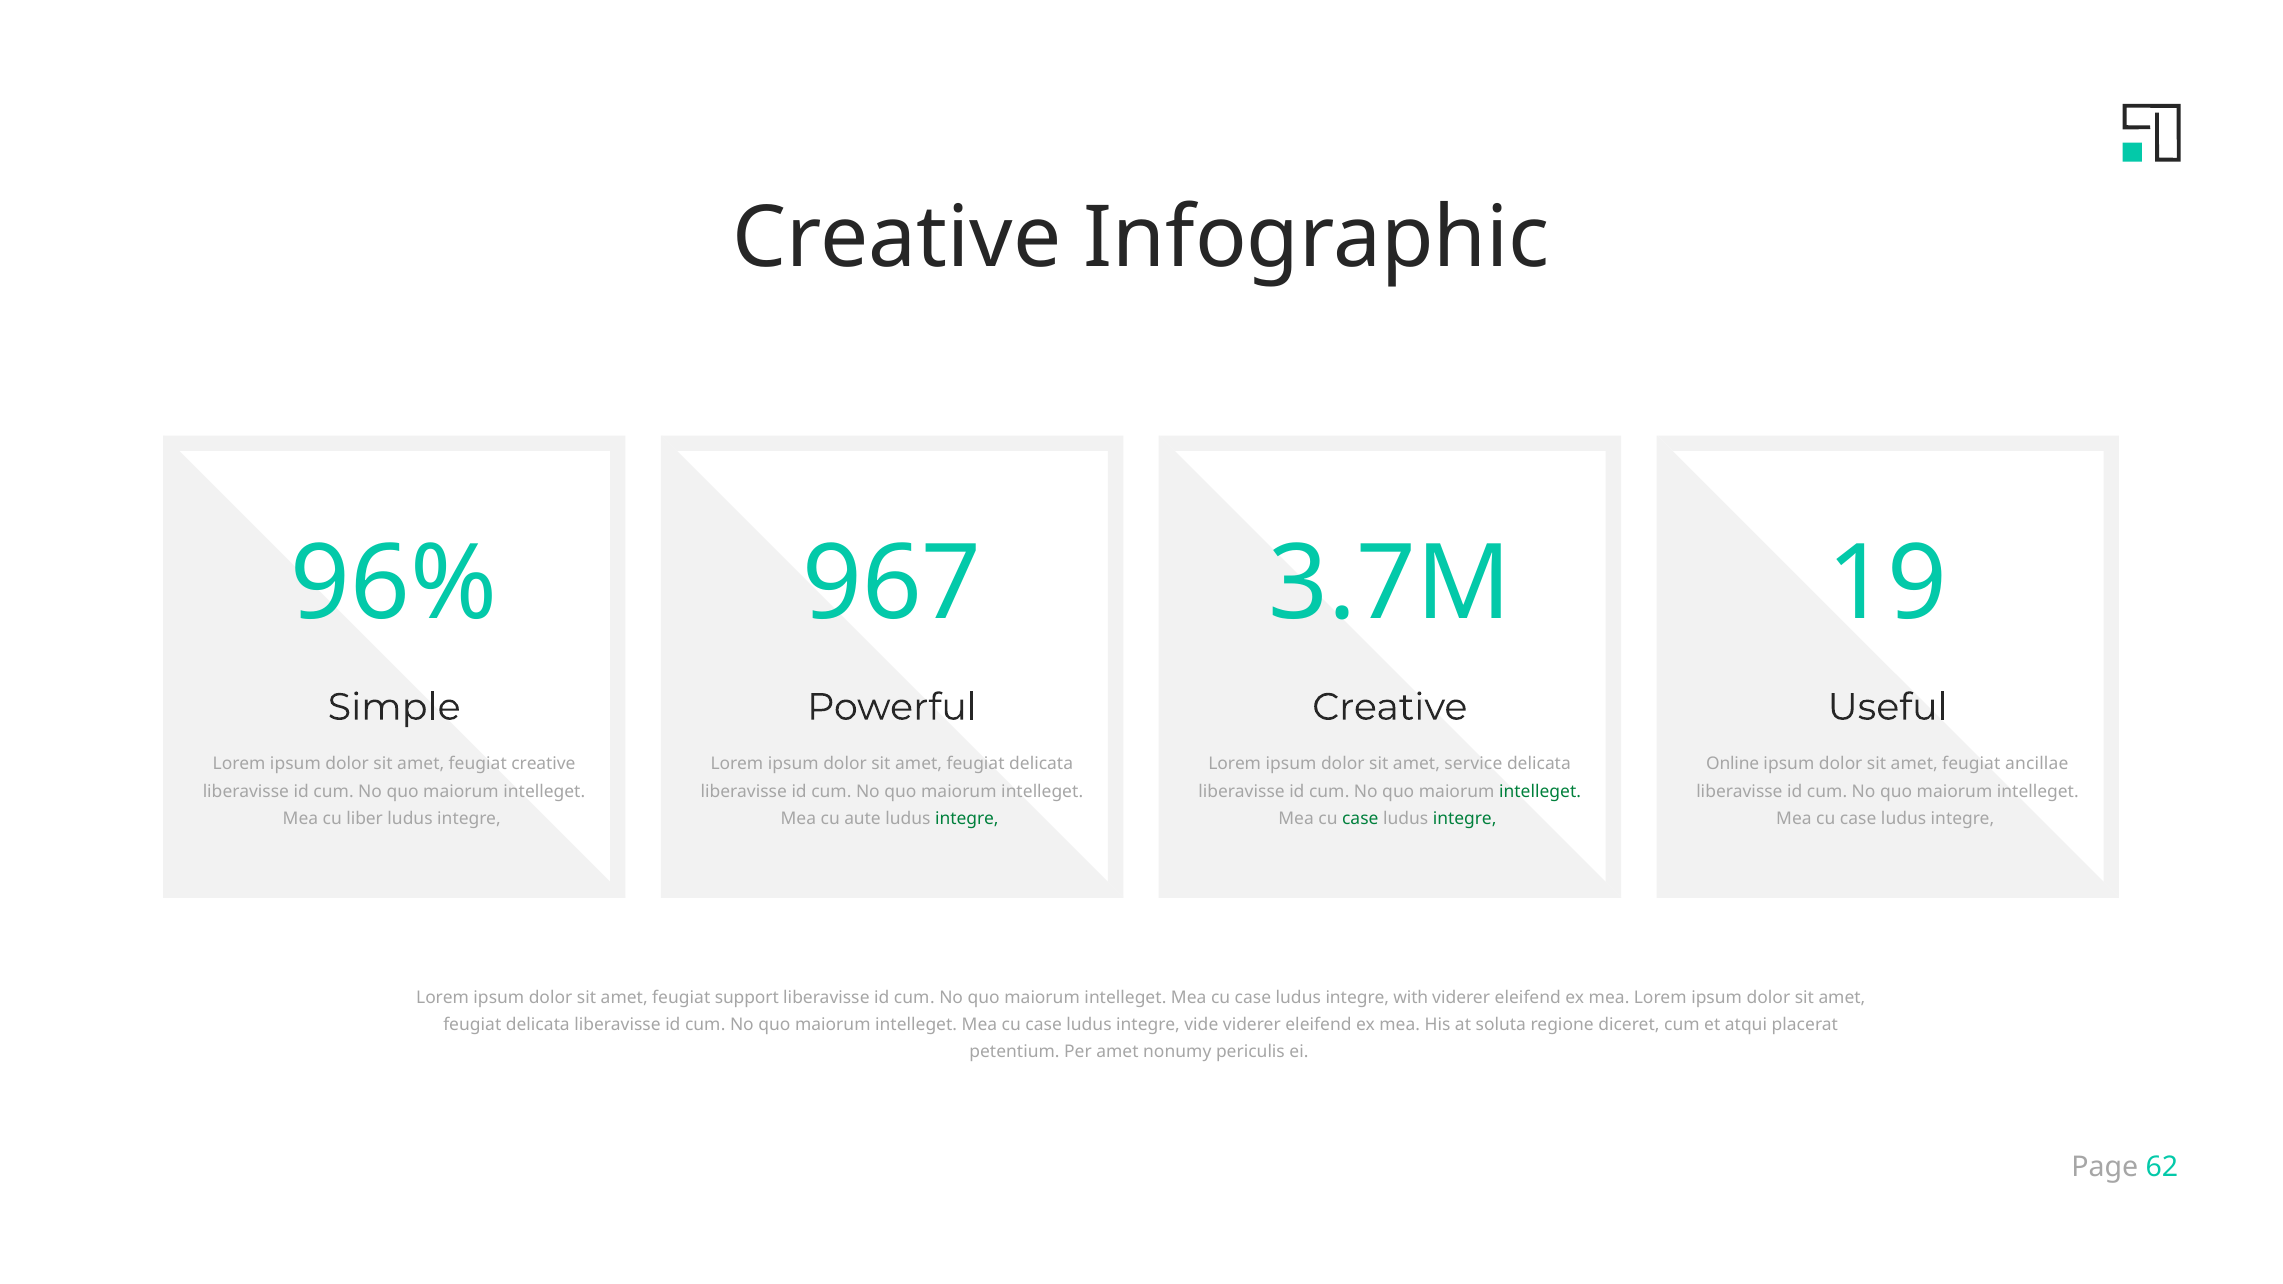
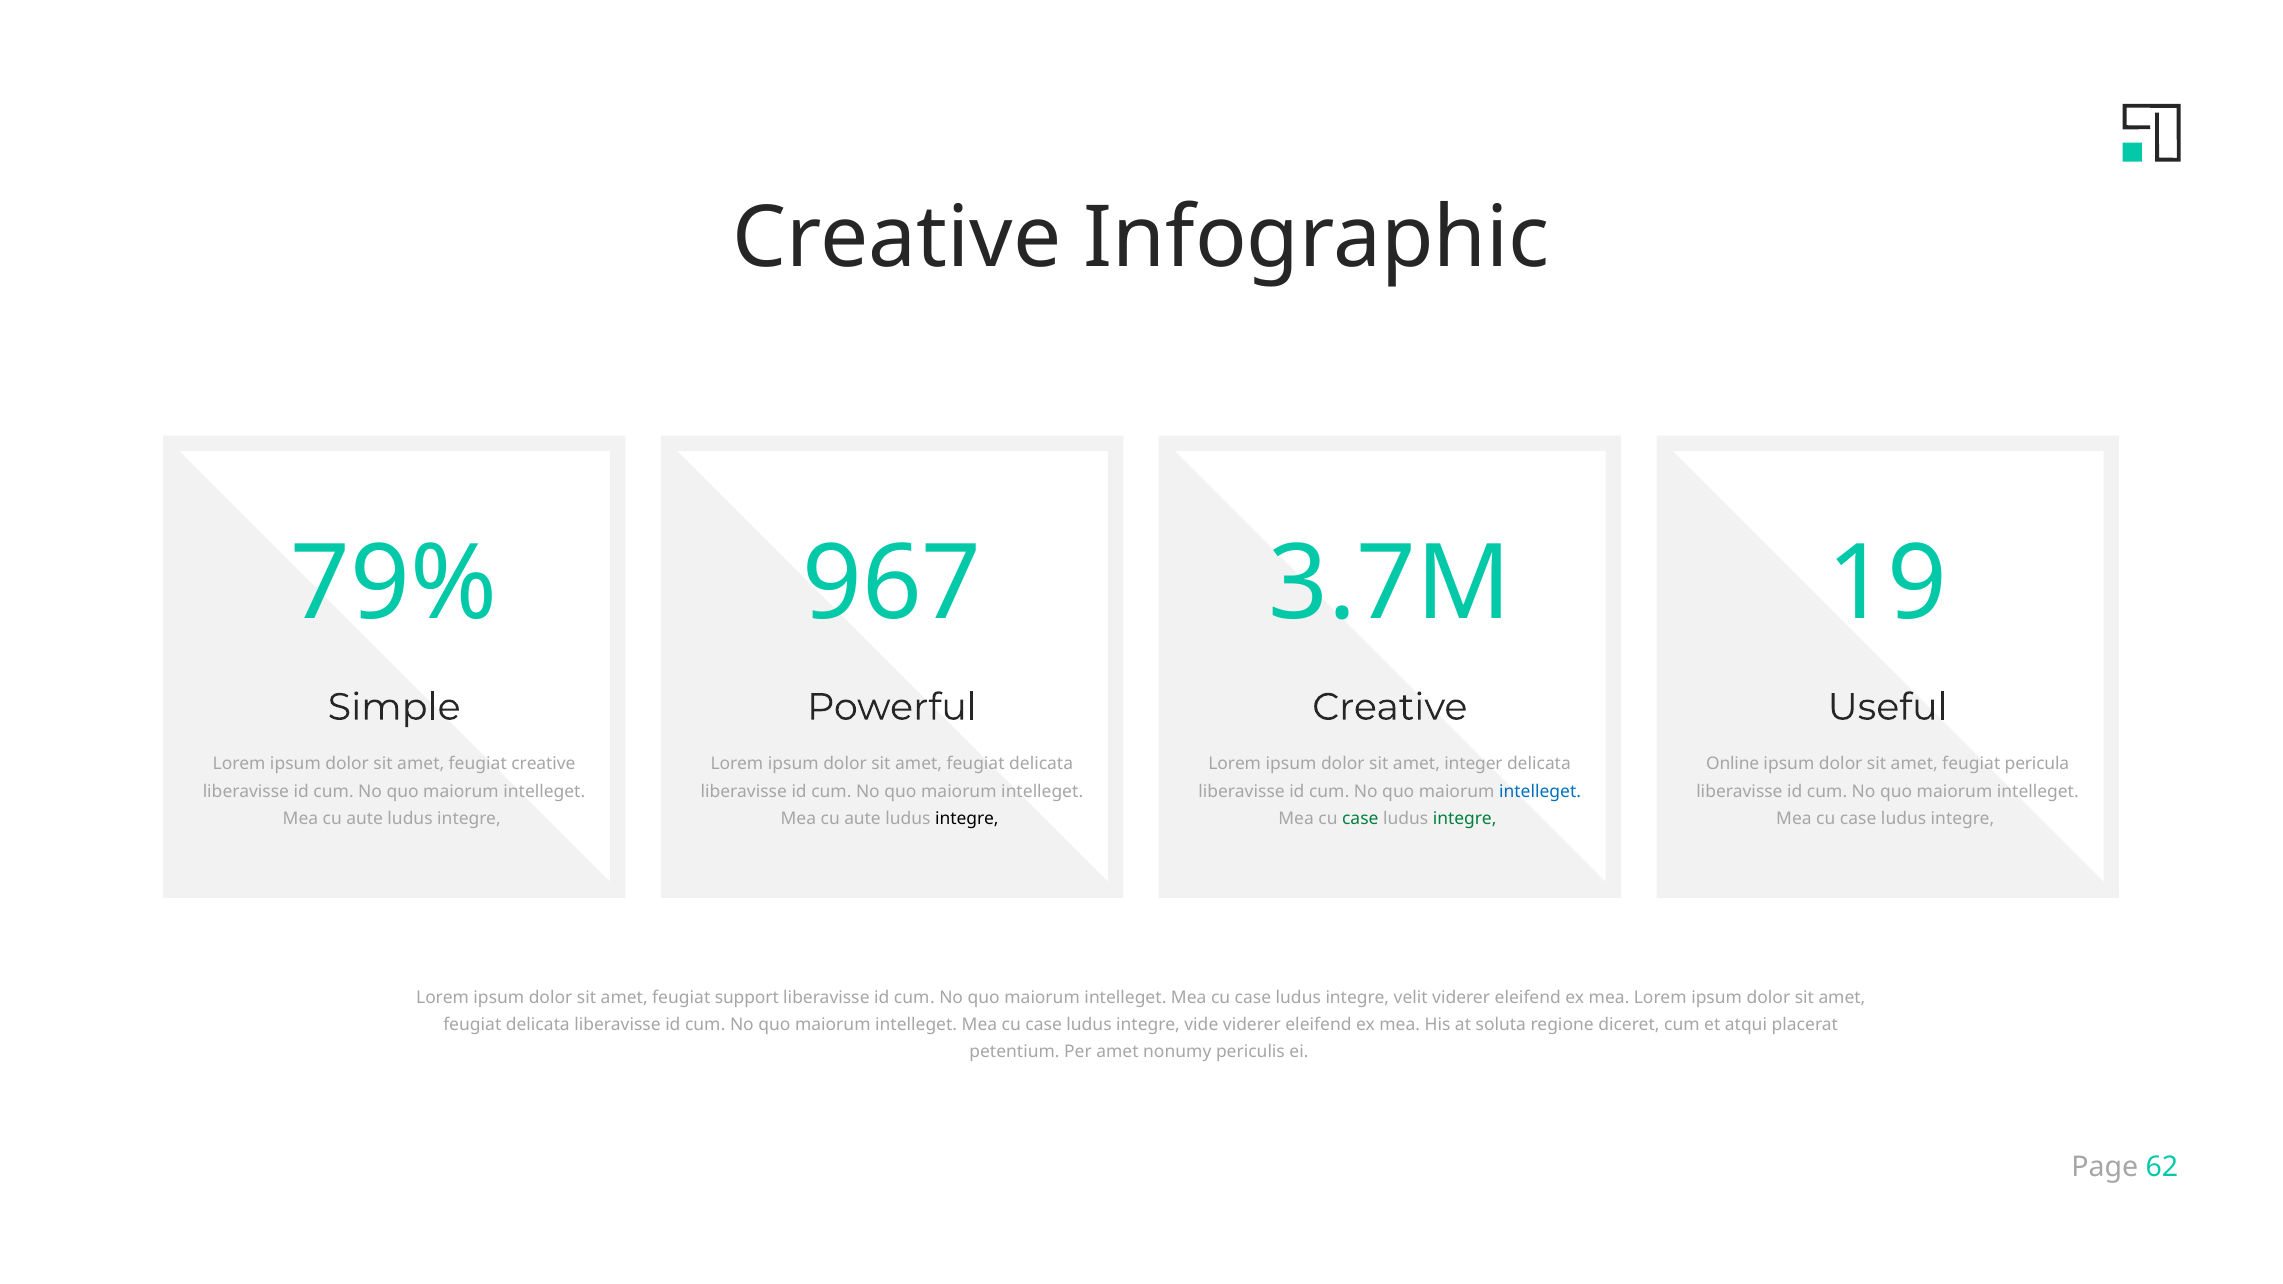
96%: 96% -> 79% (394, 584)
service: service -> integer (1474, 764)
ancillae: ancillae -> pericula (2037, 764)
intelleget colour: green -> blue (1540, 792)
liber: liber -> aute (365, 819)
integre colour: green -> black (967, 819)
with: with -> velit (1411, 998)
